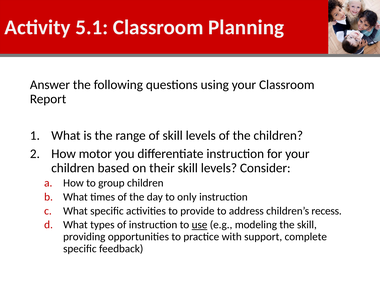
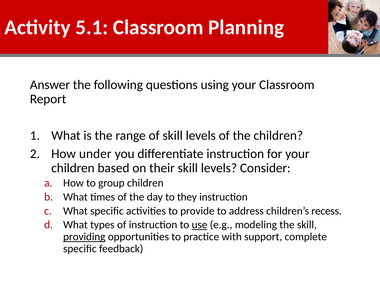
motor: motor -> under (95, 154)
only: only -> they (187, 197)
providing underline: none -> present (84, 237)
